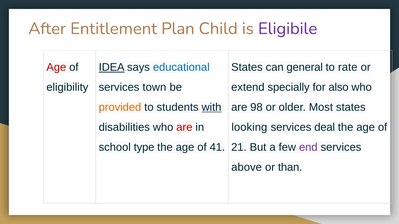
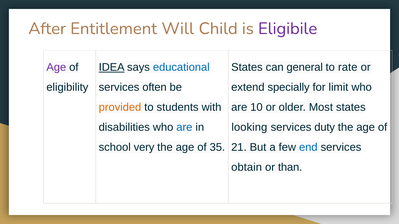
Plan: Plan -> Will (178, 29)
Age colour: red -> purple (56, 67)
town: town -> often (155, 87)
also: also -> limit (338, 87)
with underline: present -> none (212, 107)
98: 98 -> 10 (256, 107)
are colour: red -> blue (184, 127)
deal: deal -> duty (325, 127)
type: type -> very (144, 148)
41: 41 -> 35 (217, 148)
end colour: purple -> blue (308, 148)
above: above -> obtain (247, 168)
